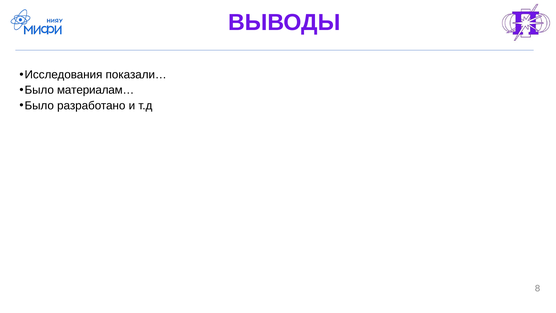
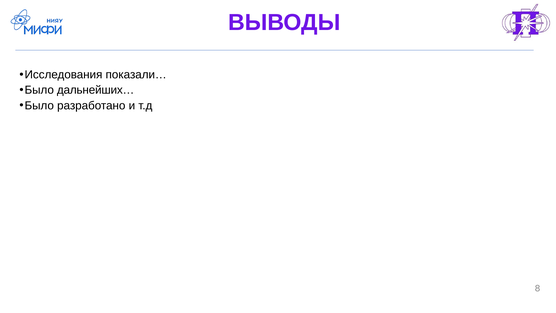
материалам…: материалам… -> дальнейших… (96, 90)
